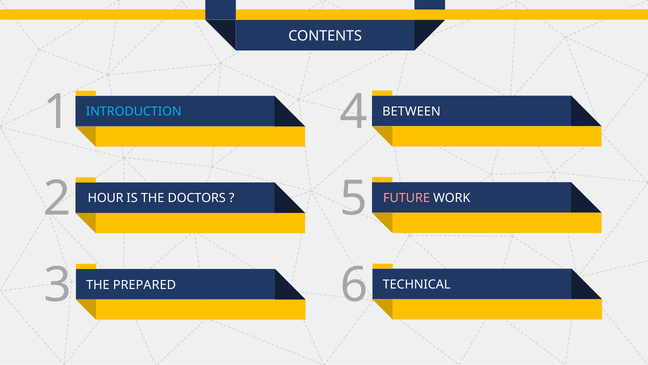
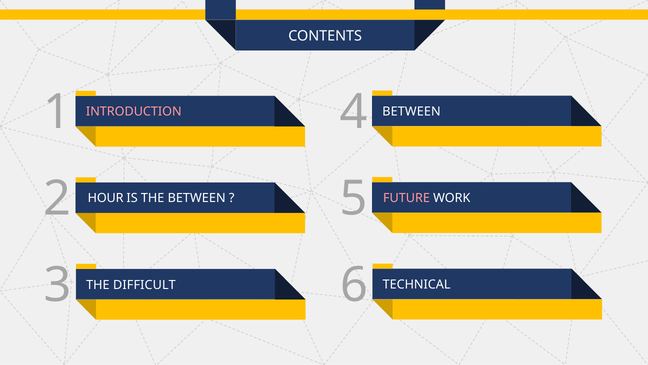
INTRODUCTION colour: light blue -> pink (134, 112)
THE DOCTORS: DOCTORS -> BETWEEN (197, 198)
PREPARED: PREPARED -> DIFFICULT (144, 284)
